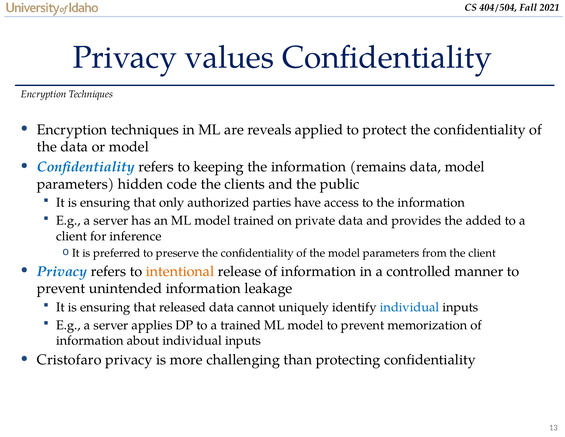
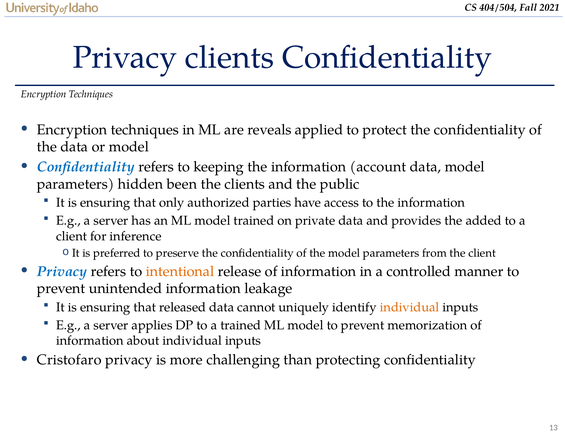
Privacy values: values -> clients (229, 57)
remains: remains -> account (378, 167)
code: code -> been (182, 184)
individual colour: blue -> orange (410, 307)
